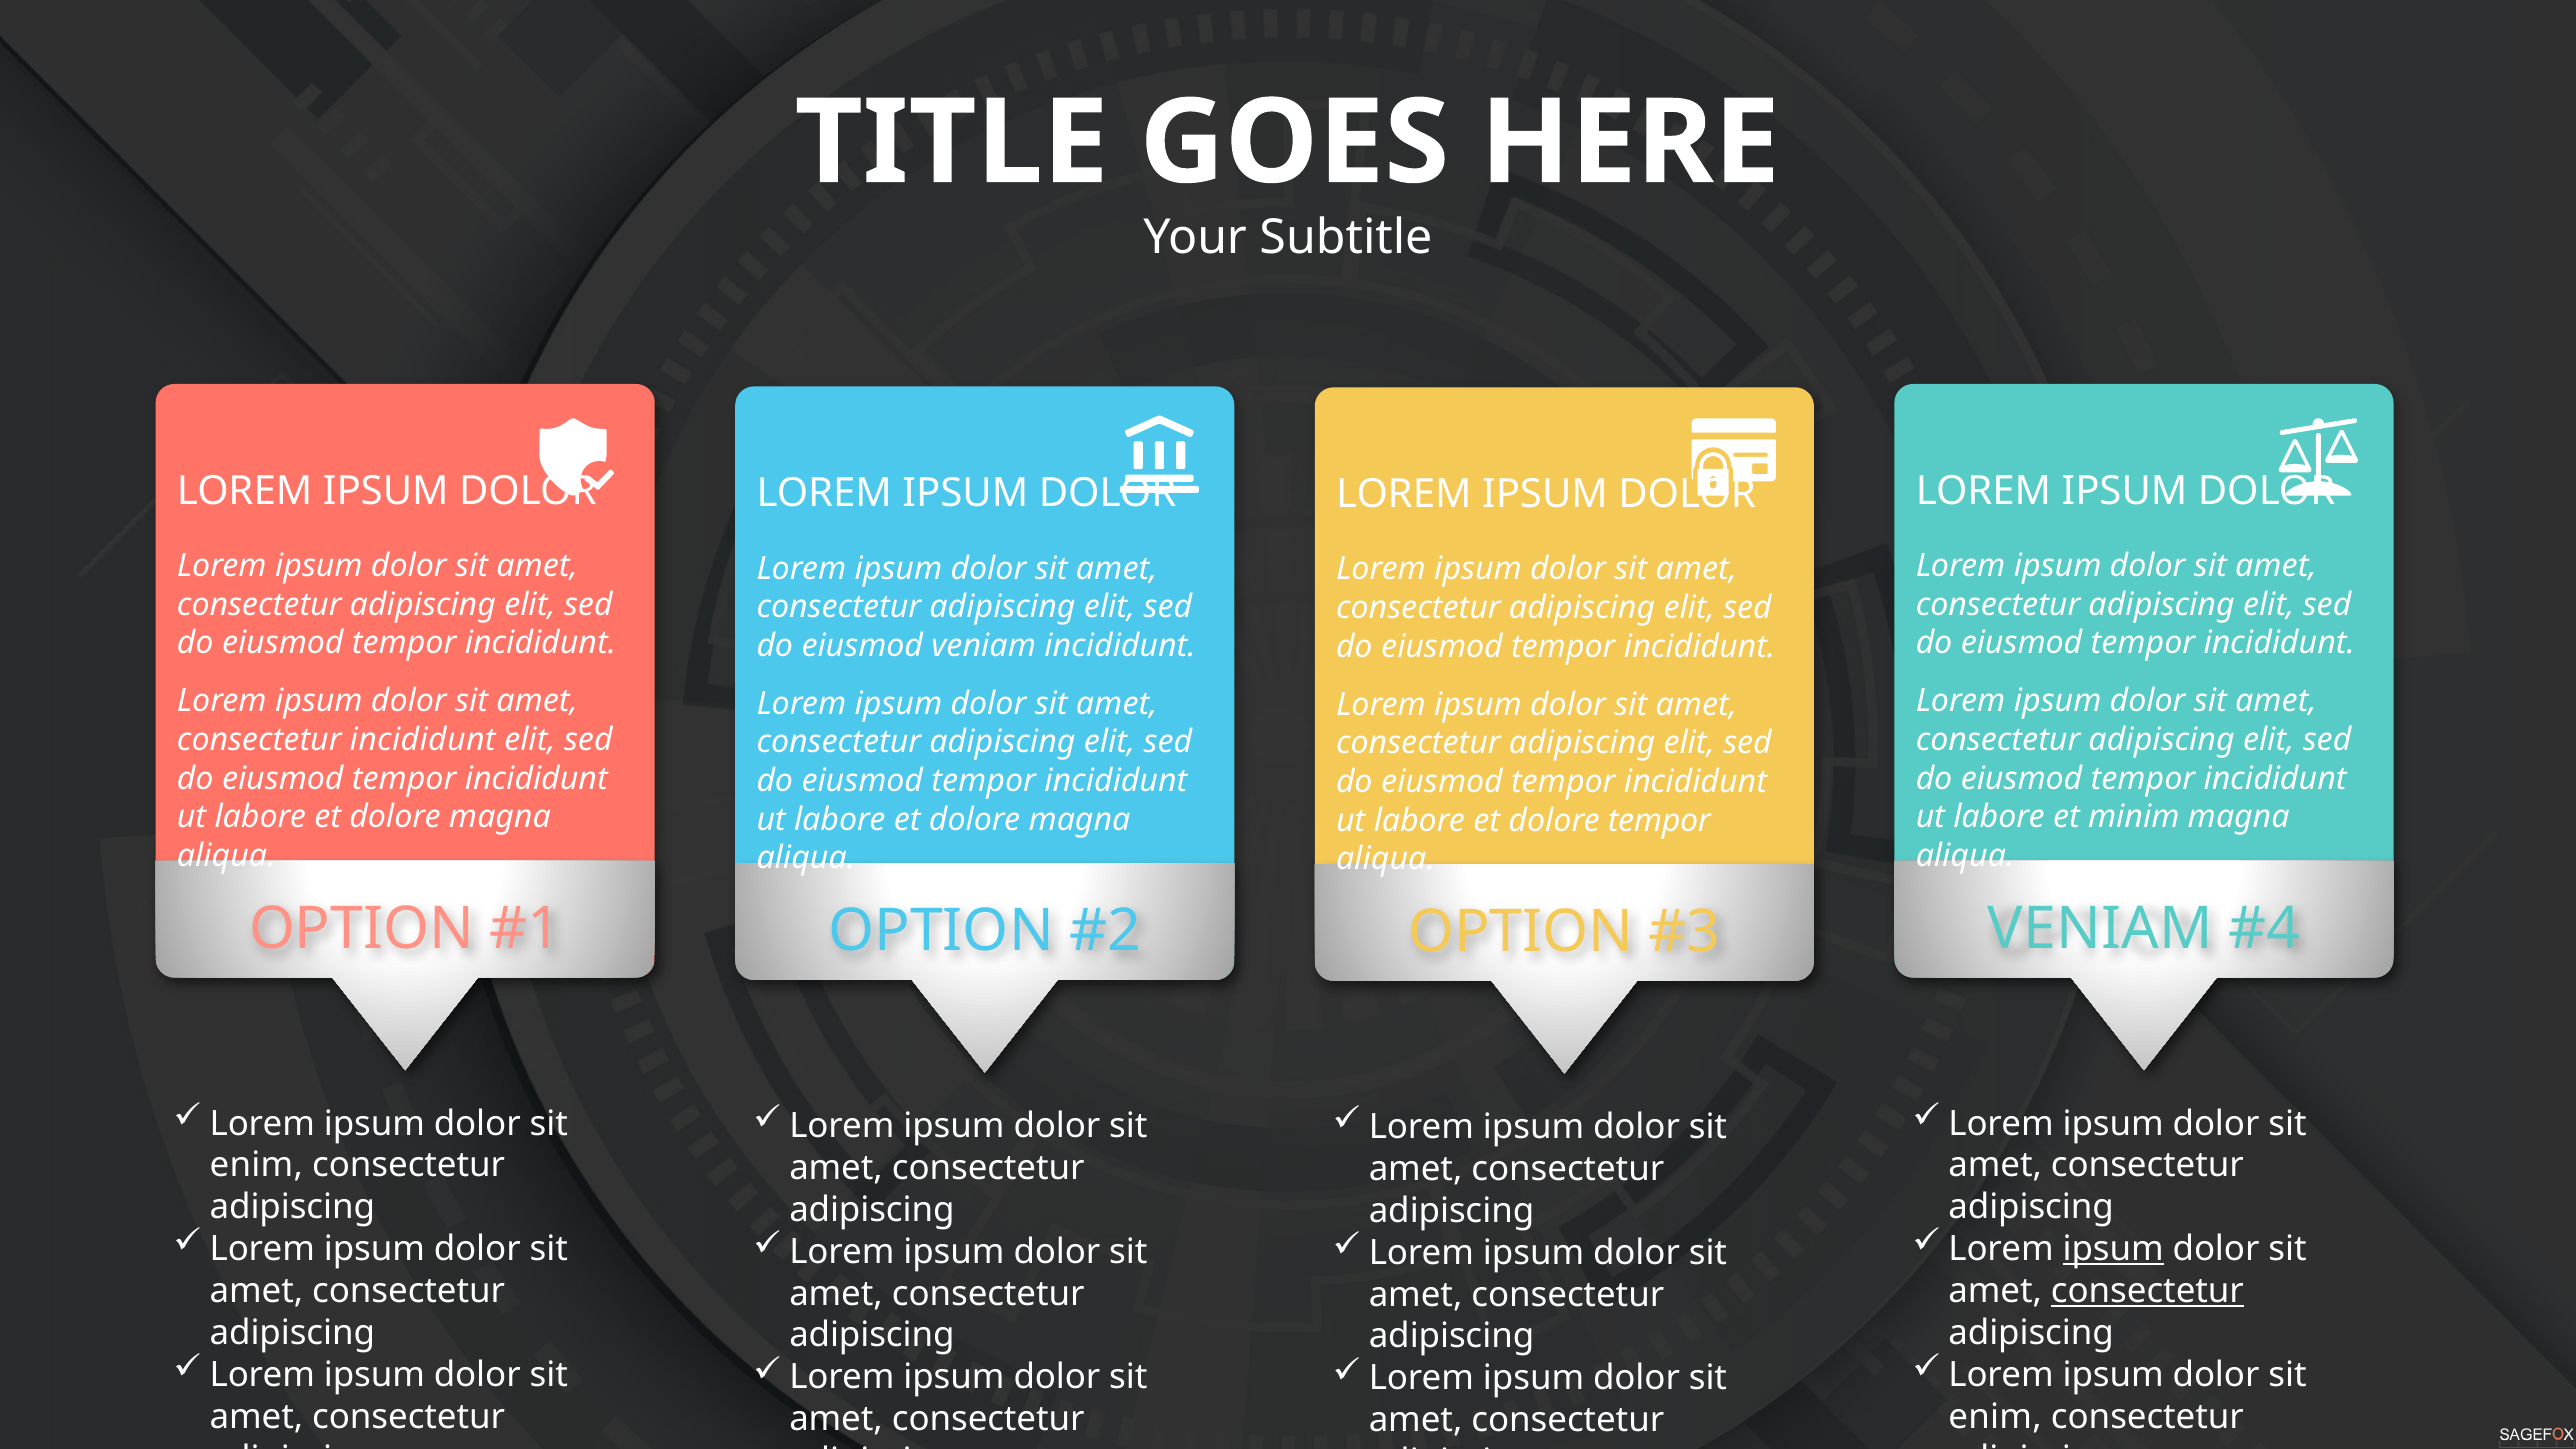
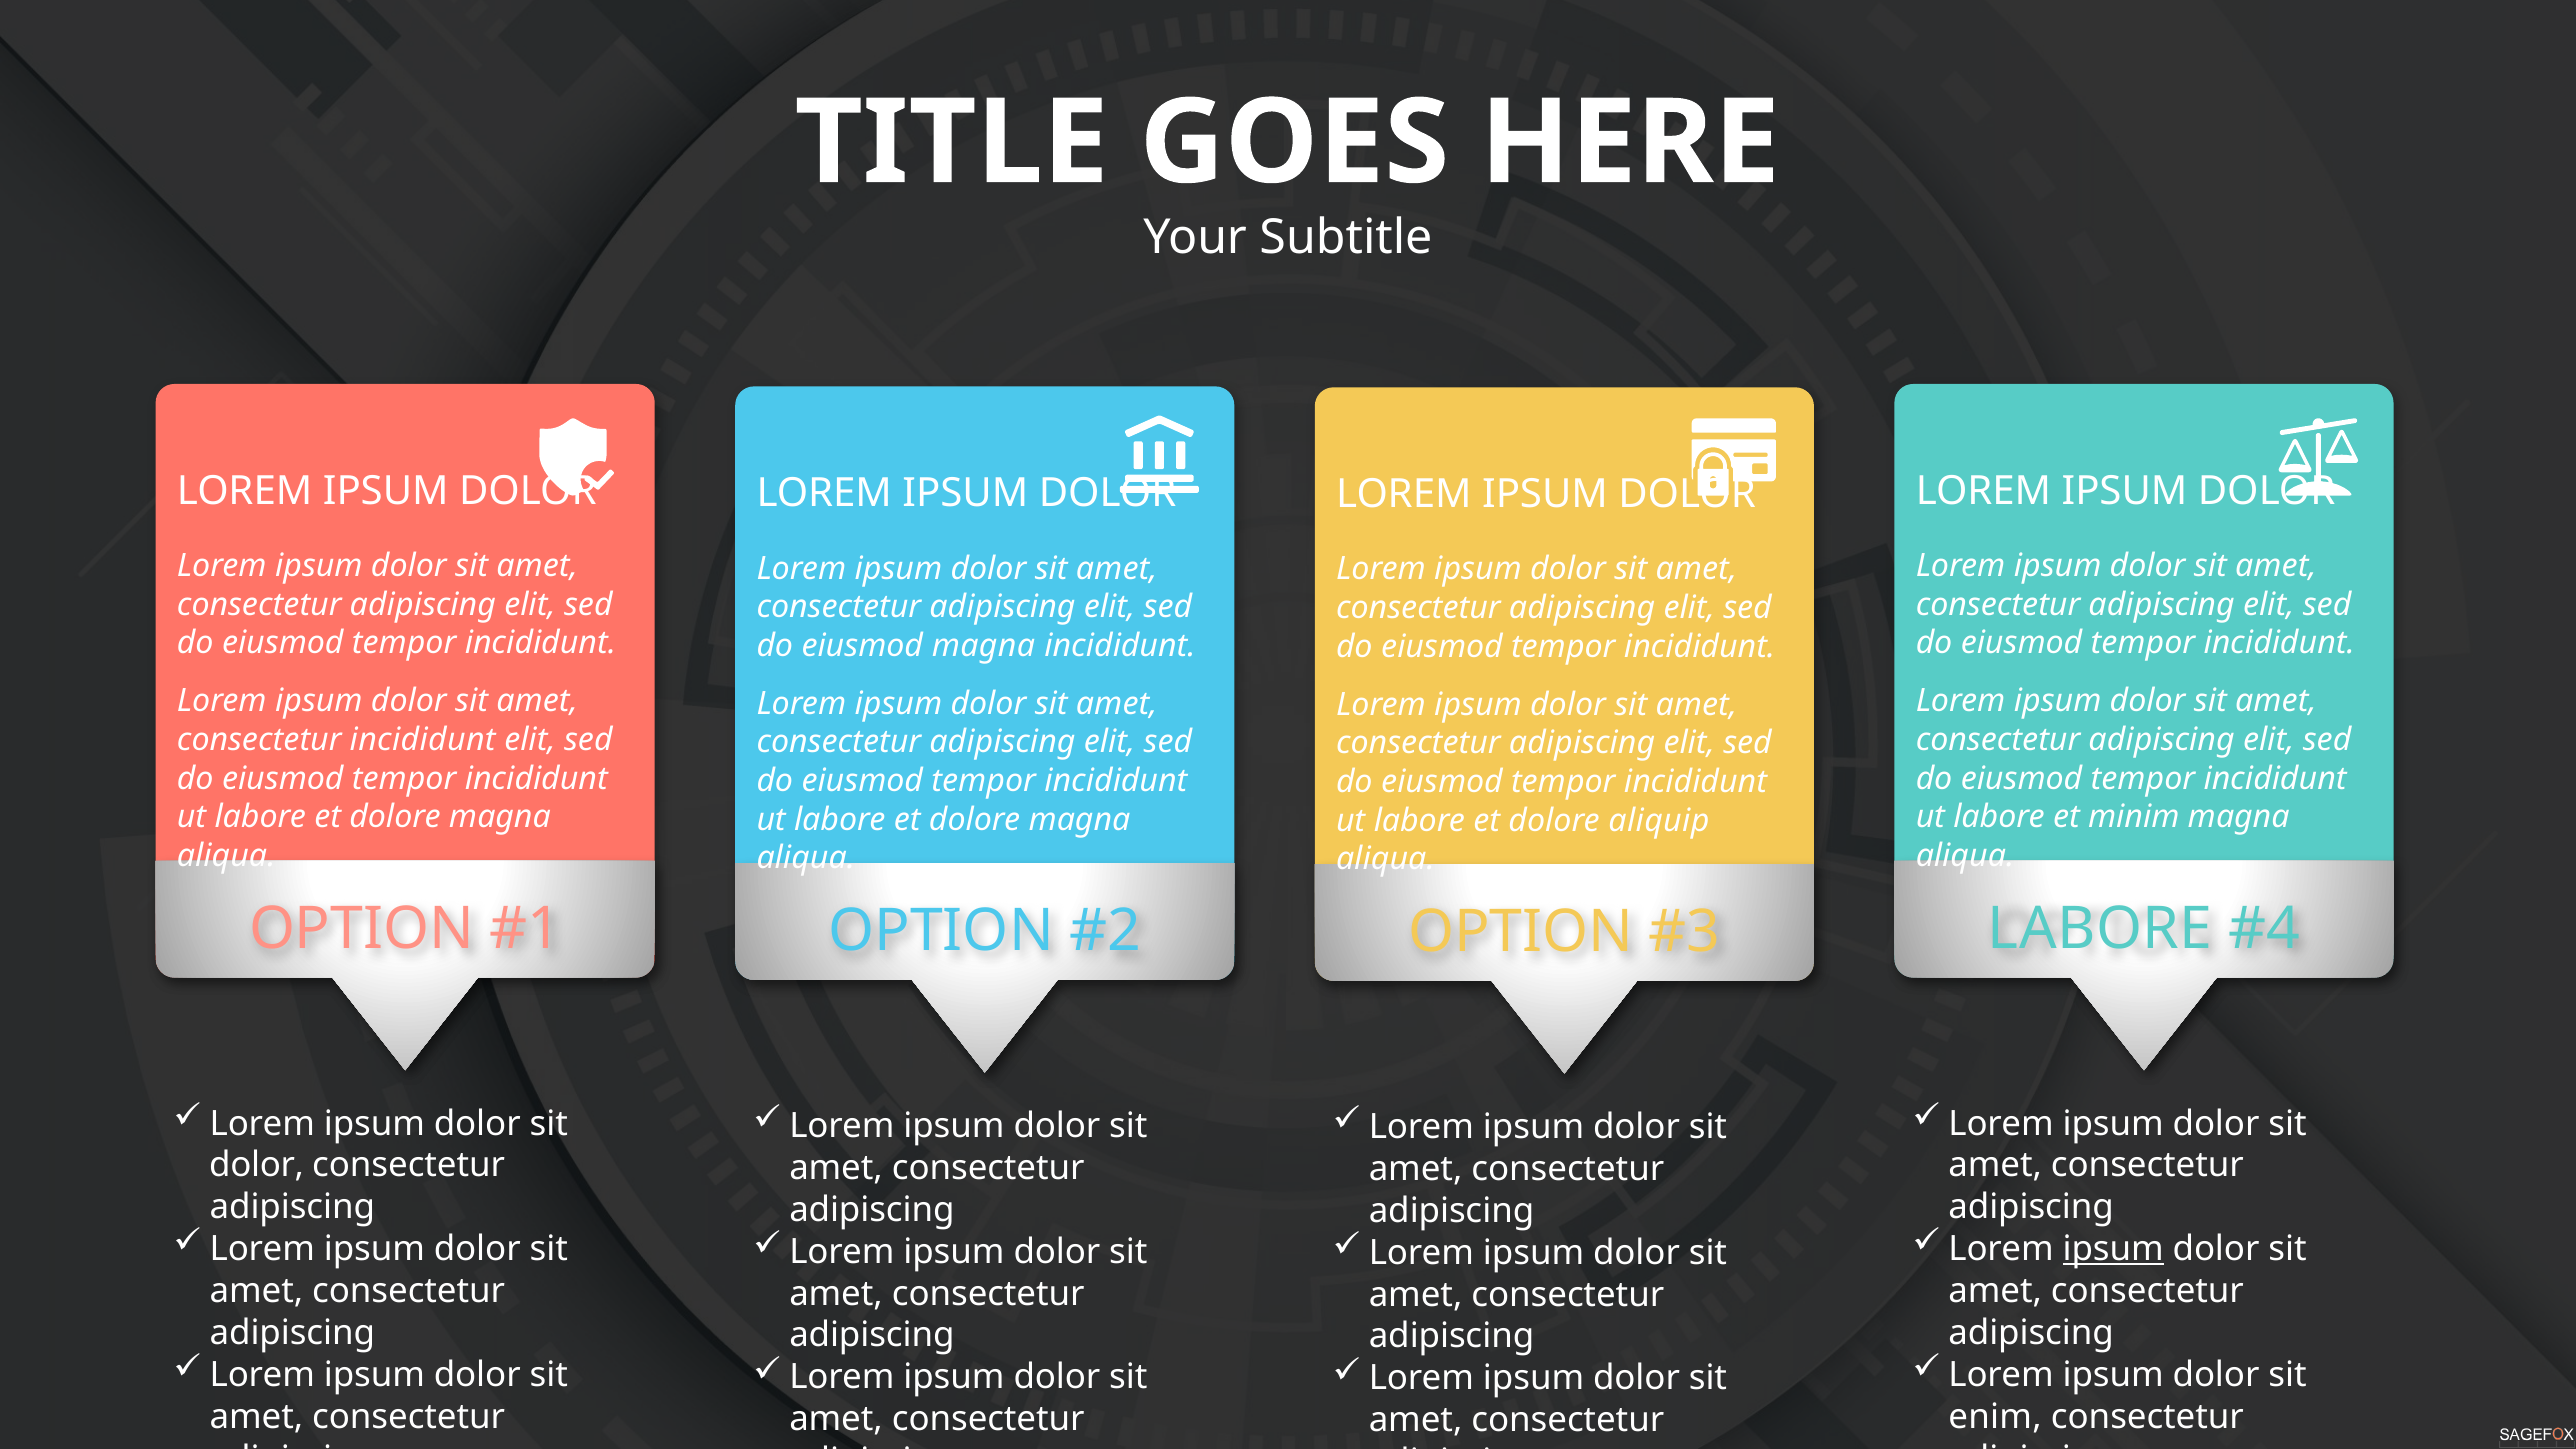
eiusmod veniam: veniam -> magna (984, 646)
dolore tempor: tempor -> aliquip (1659, 821)
VENIAM: VENIAM -> LABORE (2100, 929)
enim: enim -> dolor (257, 1165)
consectetur underline: present -> none (2147, 1291)
